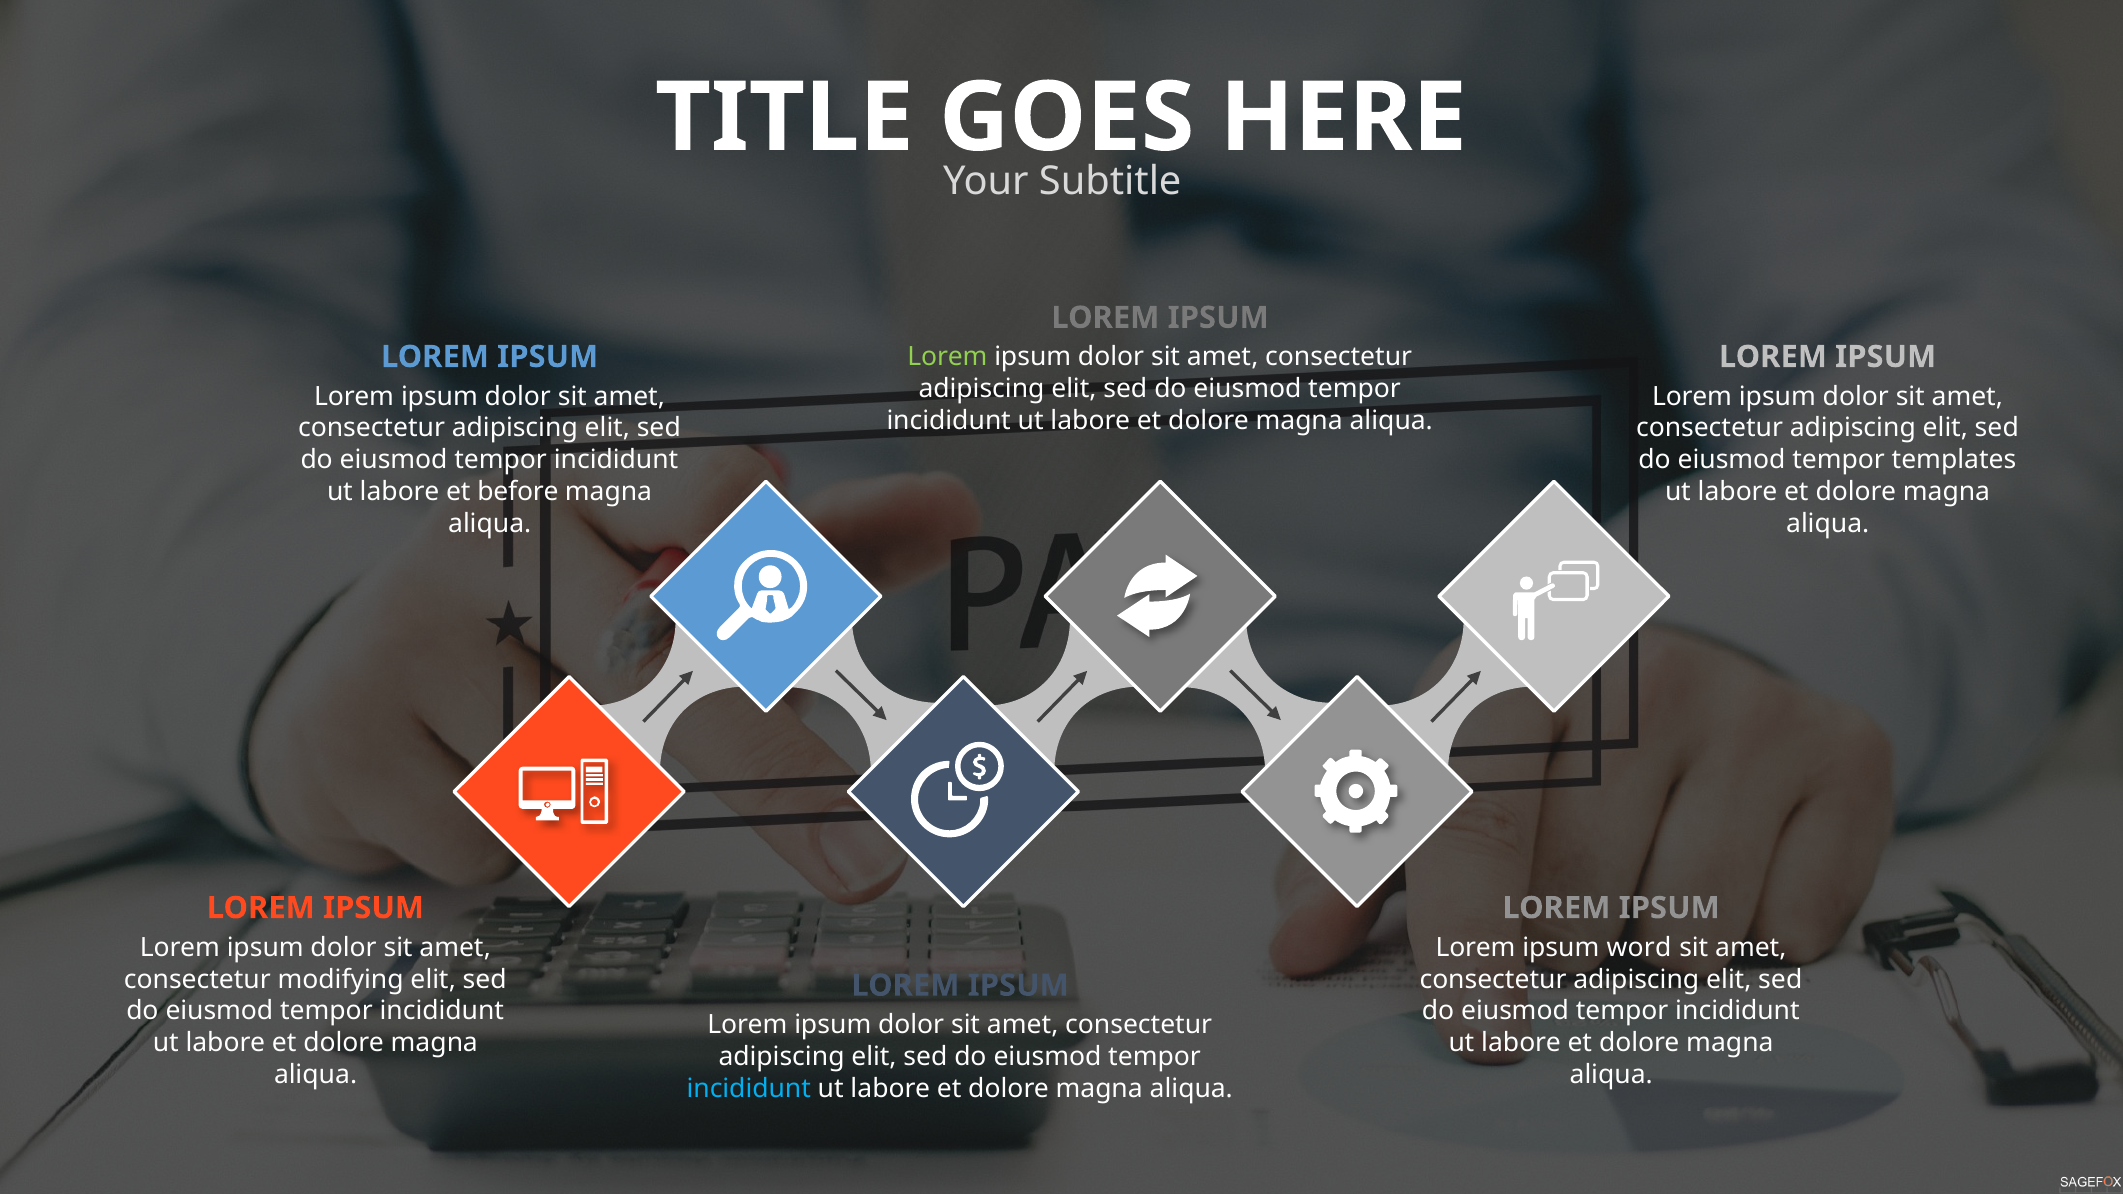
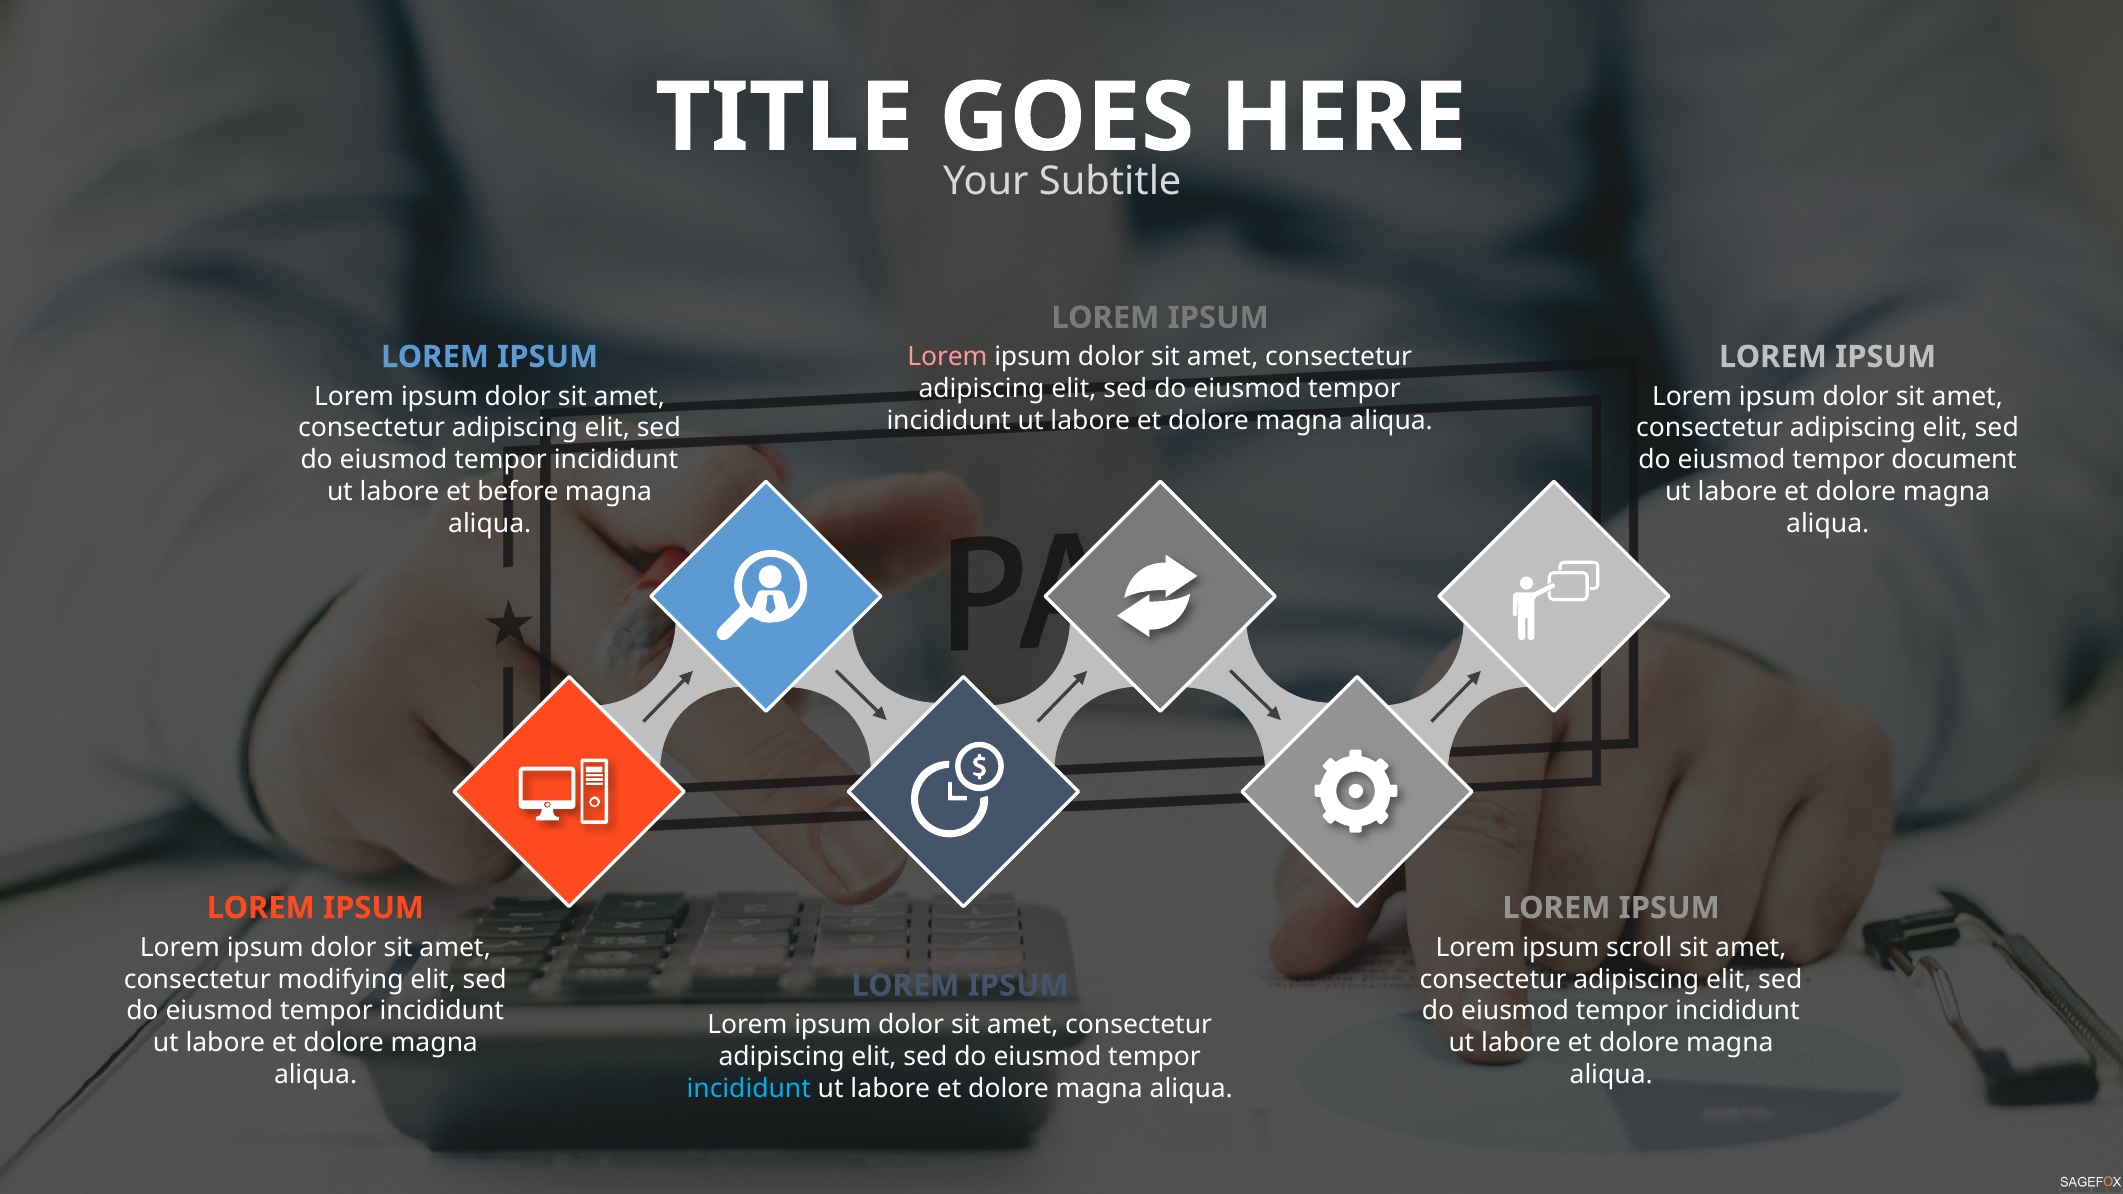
Lorem colour: light green -> pink (947, 357)
templates: templates -> document (1954, 460)
word: word -> scroll (1639, 948)
